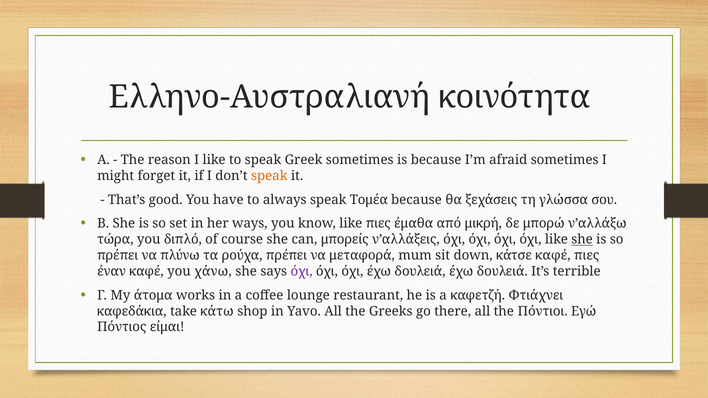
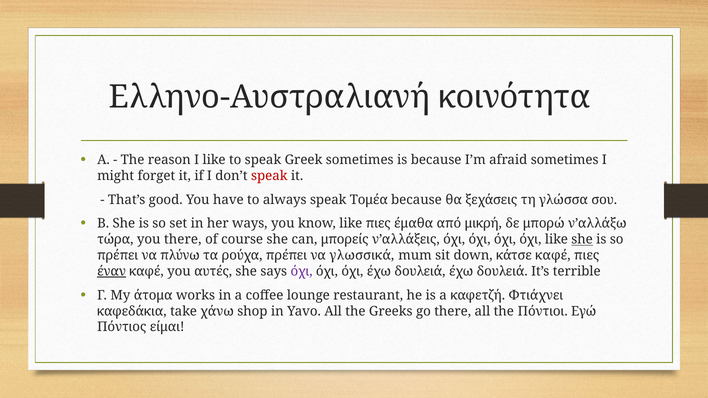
speak colour: orange -> red (269, 176)
you διπλό: διπλό -> there (183, 240)
μεταφορά: μεταφορά -> γλωσσικά (362, 256)
έναν underline: none -> present (112, 272)
χάνω: χάνω -> αυτές (213, 272)
κάτω: κάτω -> χάνω (217, 311)
